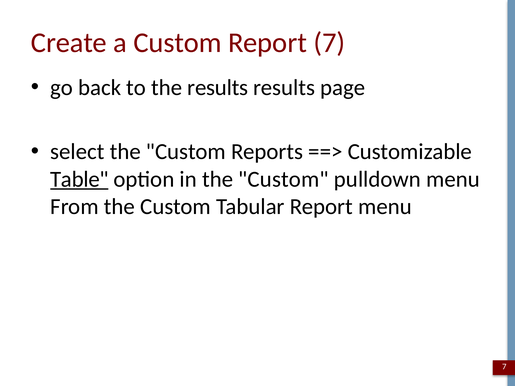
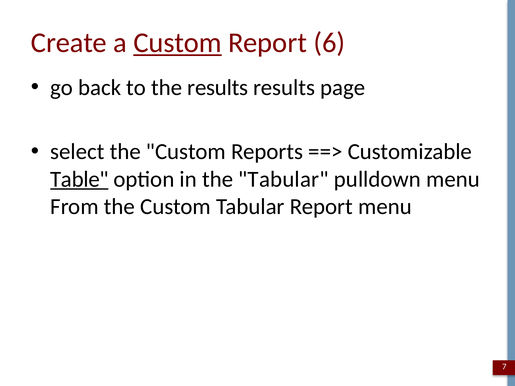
Custom underline: none -> present (178, 43)
Report 7: 7 -> 6 (329, 43)
in the Custom: Custom -> Tabular (283, 179)
